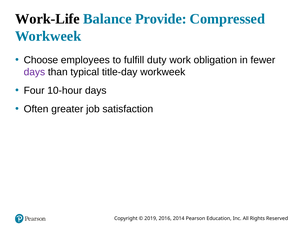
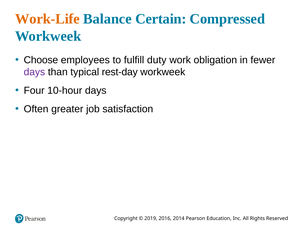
Work-Life colour: black -> orange (47, 19)
Provide: Provide -> Certain (161, 19)
title-day: title-day -> rest-day (120, 72)
